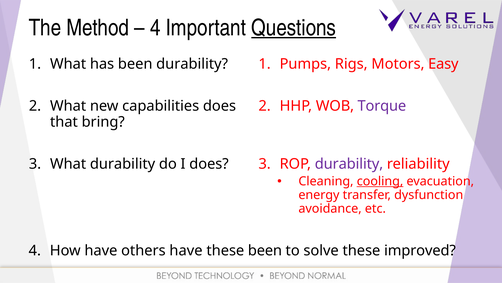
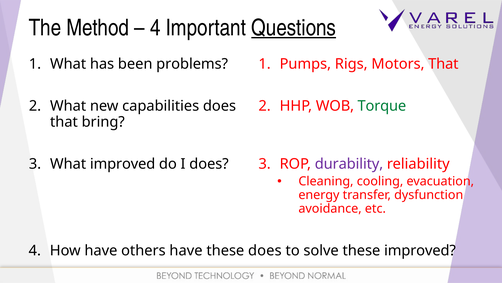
been durability: durability -> problems (192, 64)
Motors Easy: Easy -> That (443, 64)
Torque colour: purple -> green (382, 106)
What durability: durability -> improved (123, 164)
cooling underline: present -> none (380, 181)
these been: been -> does (265, 250)
